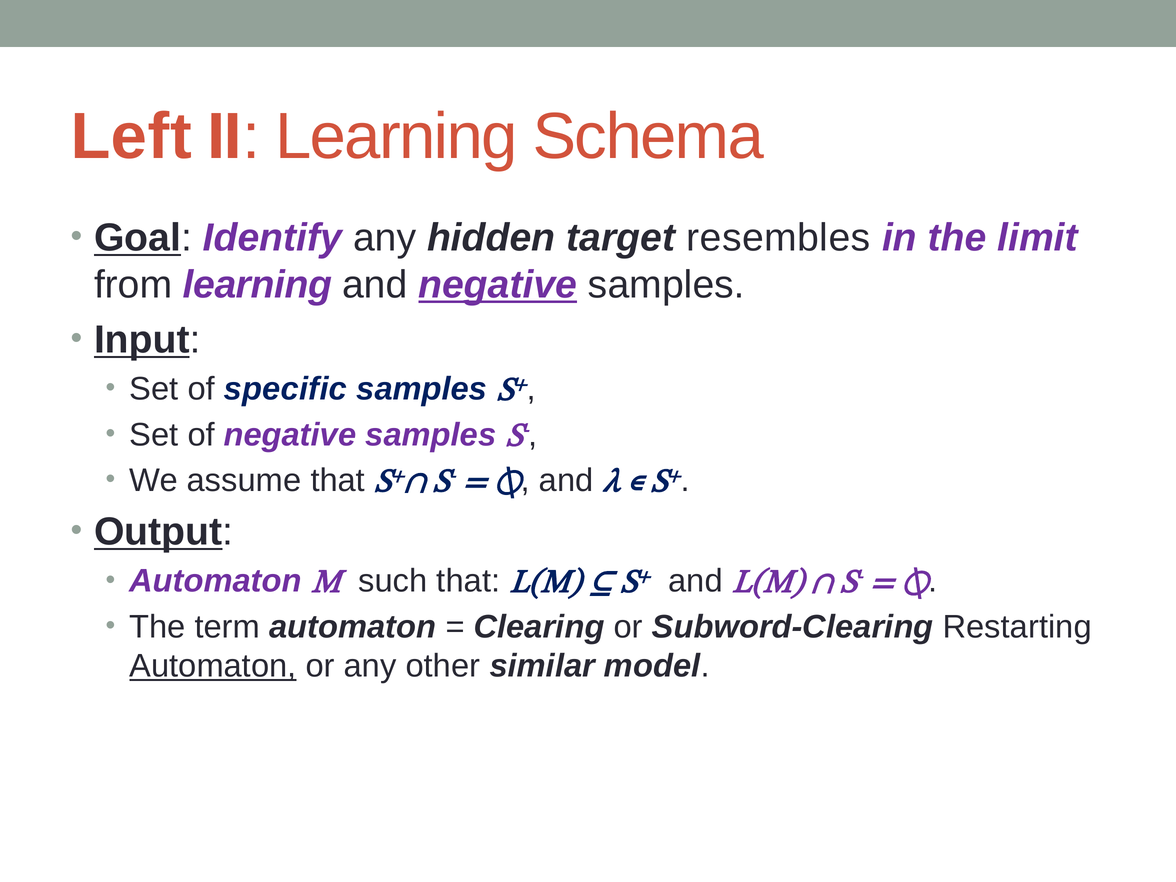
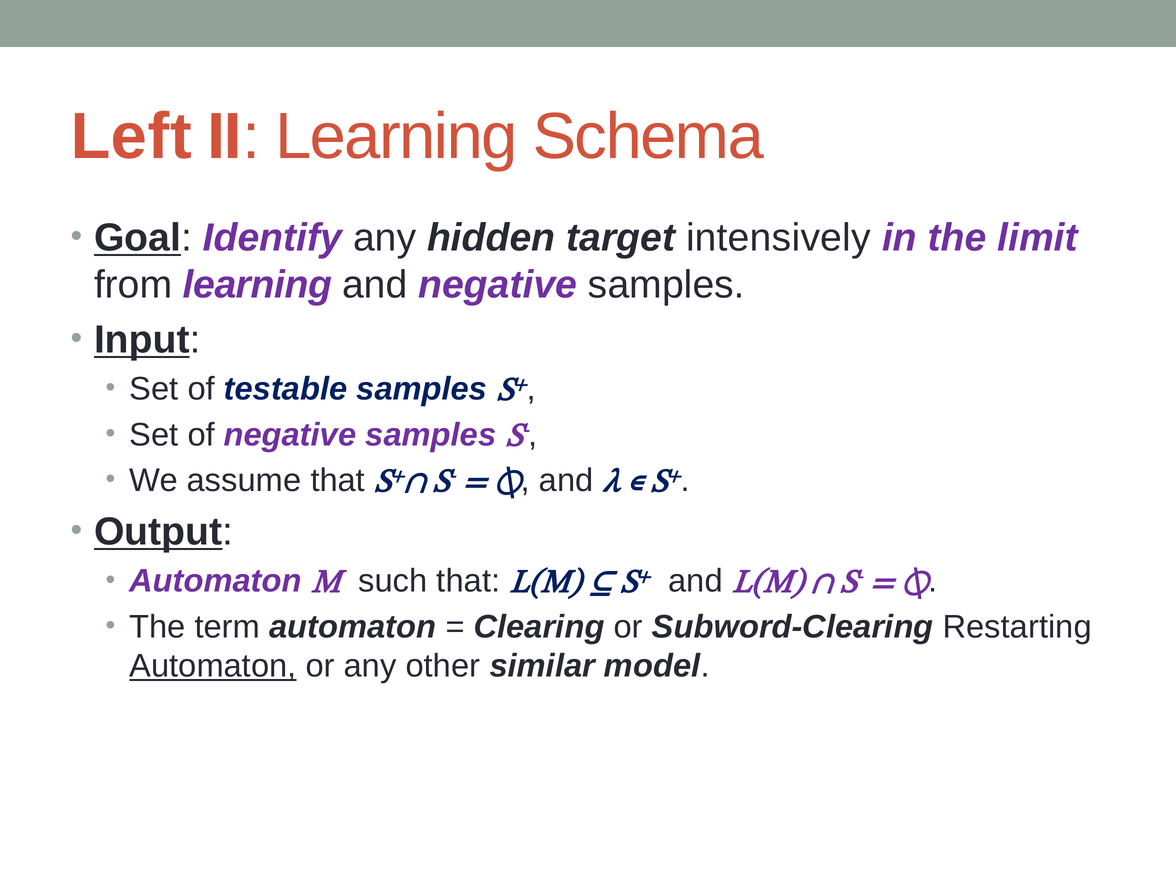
resembles: resembles -> intensively (779, 238)
negative underline: present -> none (498, 285)
specific: specific -> testable (286, 389)
